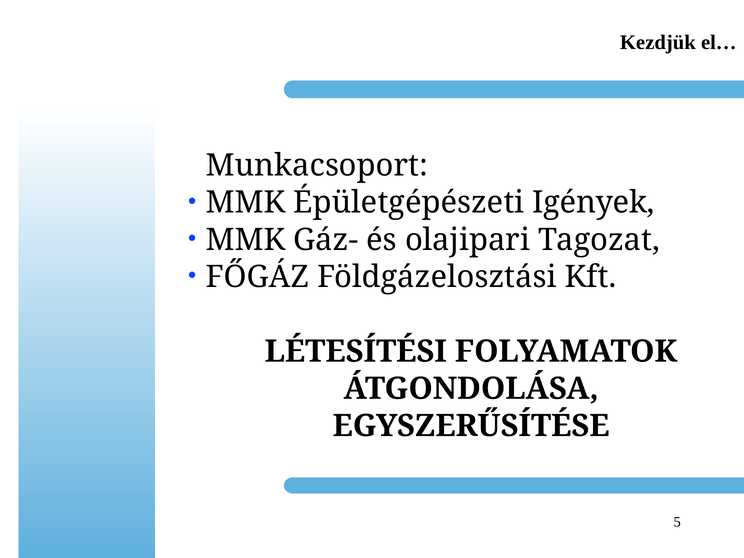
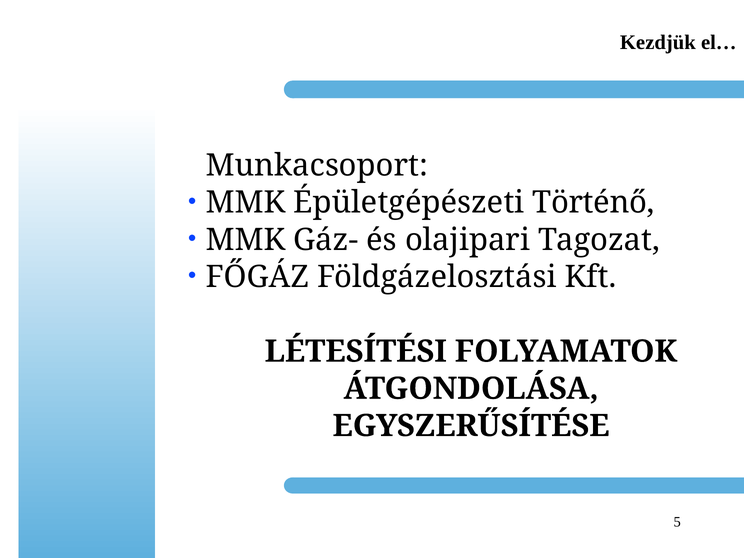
Igények: Igények -> Történő (594, 203)
